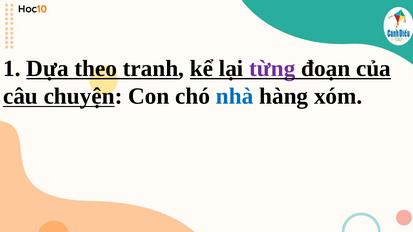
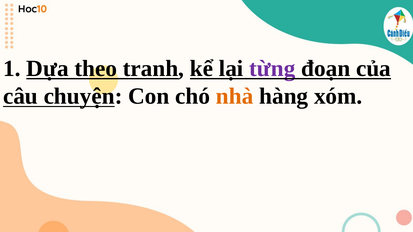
nhà colour: blue -> orange (235, 96)
